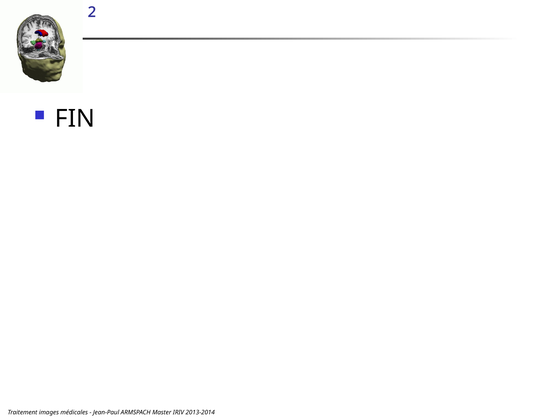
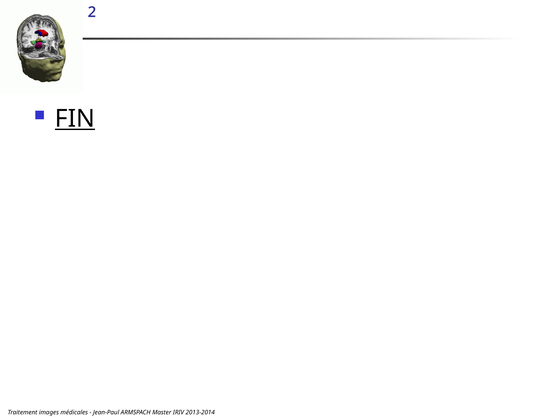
FIN underline: none -> present (75, 119)
